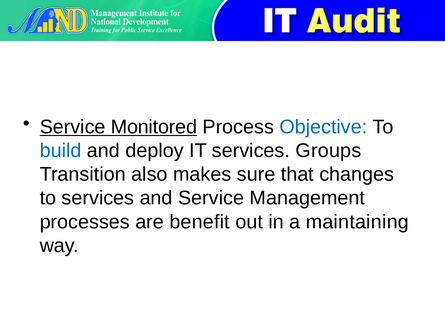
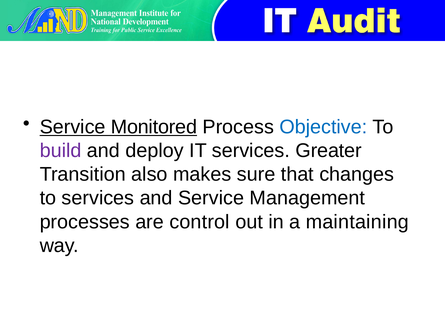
build colour: blue -> purple (61, 150)
Groups: Groups -> Greater (329, 150)
benefit: benefit -> control (200, 222)
